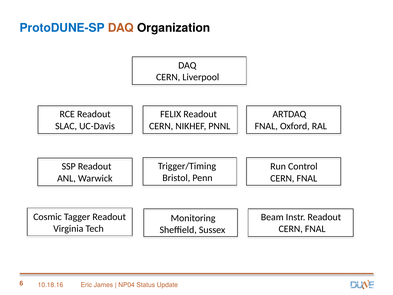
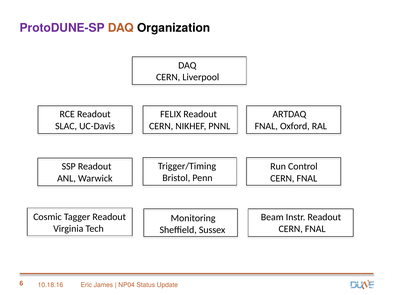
ProtoDUNE-SP colour: blue -> purple (62, 28)
